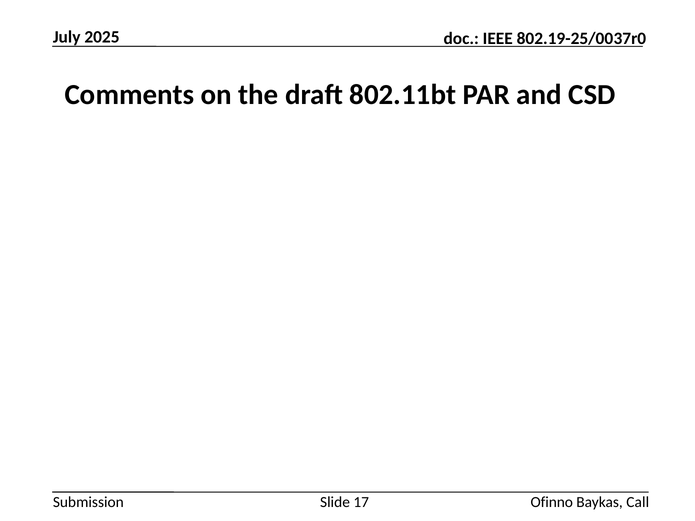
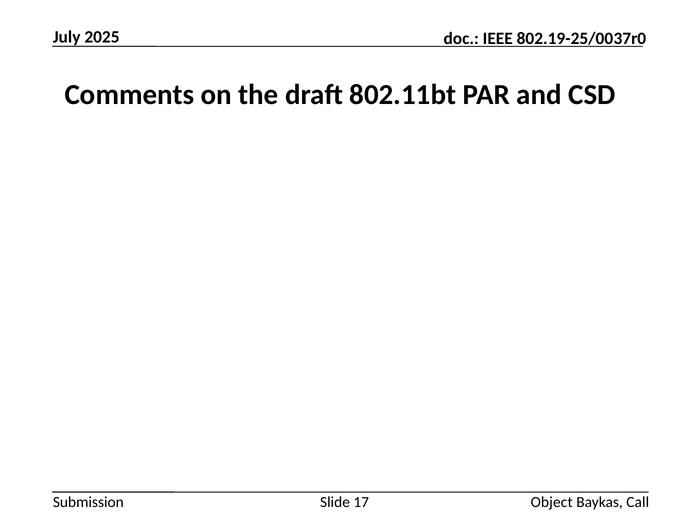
Ofinno: Ofinno -> Object (552, 503)
